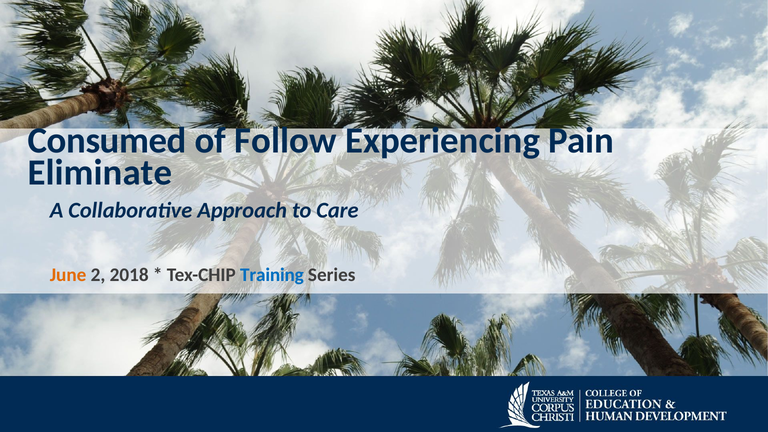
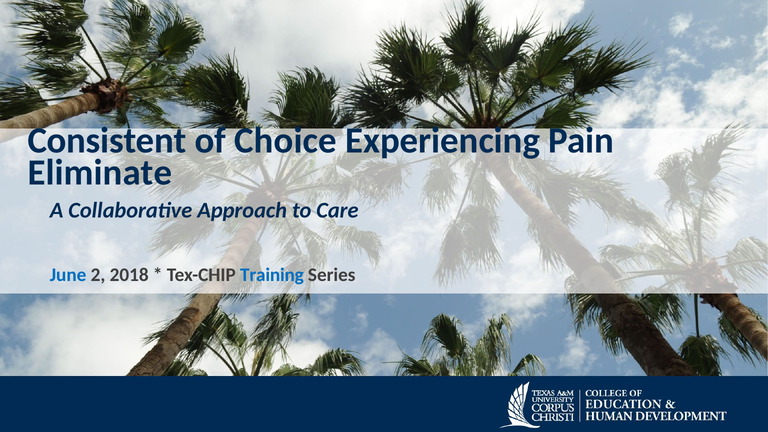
Consumed: Consumed -> Consistent (107, 141)
Follow: Follow -> Choice (286, 141)
June colour: orange -> blue (68, 275)
